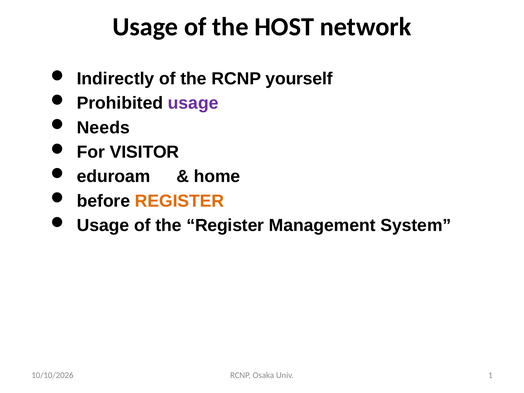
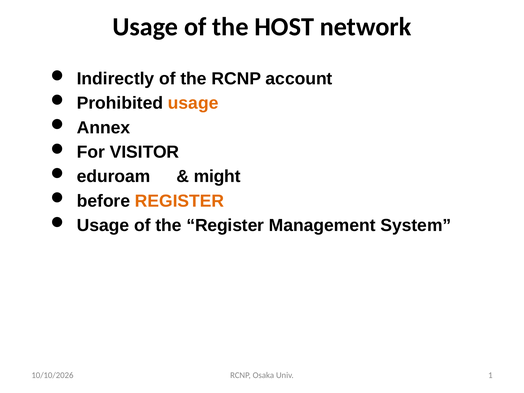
yourself: yourself -> account (299, 79)
usage colour: purple -> orange (193, 103)
Needs: Needs -> Annex (104, 128)
home: home -> might (217, 177)
